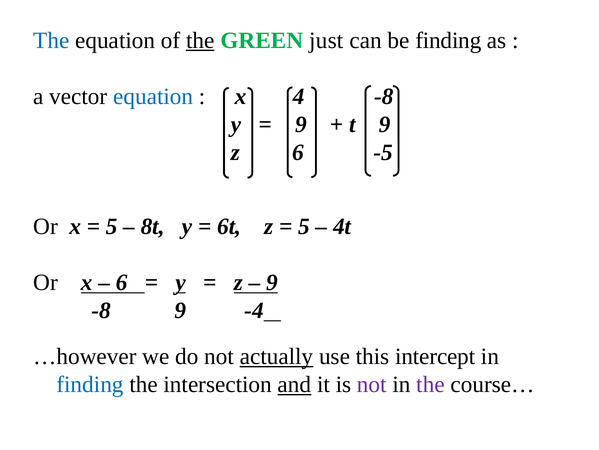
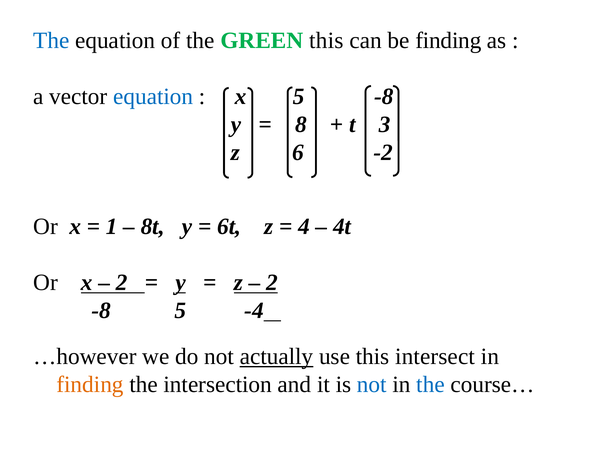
the underline: present -> none (200, 40)
GREEN just: just -> this (326, 40)
x 4: 4 -> 5 (299, 96)
9: 9 -> 8 (301, 124)
t 9: 9 -> 3 (385, 124)
-5: -5 -> -2 (383, 152)
5: 5 -> 1 (112, 226)
5: 5 -> 4 (304, 226)
6: 6 -> 2 (122, 282)
9: 9 -> 2 (272, 282)
-8 9: 9 -> 5 (180, 310)
intercept: intercept -> intersect (435, 356)
finding colour: blue -> orange (90, 384)
and underline: present -> none (294, 384)
not colour: purple -> blue (372, 384)
the colour: purple -> blue (431, 384)
